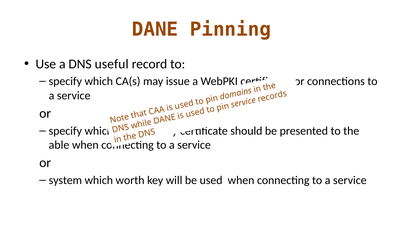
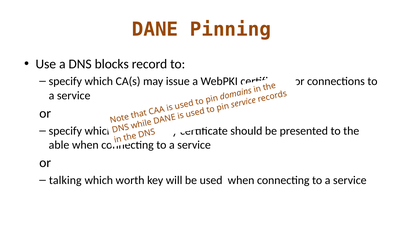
useful: useful -> blocks (112, 64)
system: system -> talking (65, 180)
